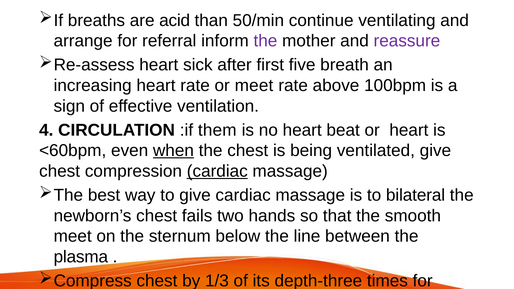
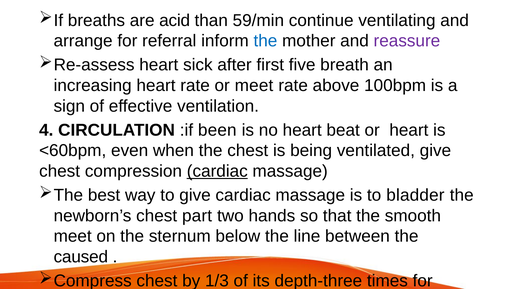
50/min: 50/min -> 59/min (258, 20)
the colour: purple -> blue (265, 41)
them: them -> been (217, 130)
when underline: present -> none (173, 151)
bilateral: bilateral -> bladder (415, 195)
fails: fails -> part (197, 216)
plasma: plasma -> caused (81, 257)
